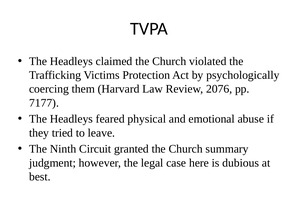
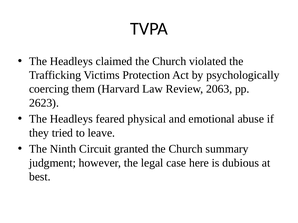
2076: 2076 -> 2063 (219, 89)
7177: 7177 -> 2623 (44, 103)
